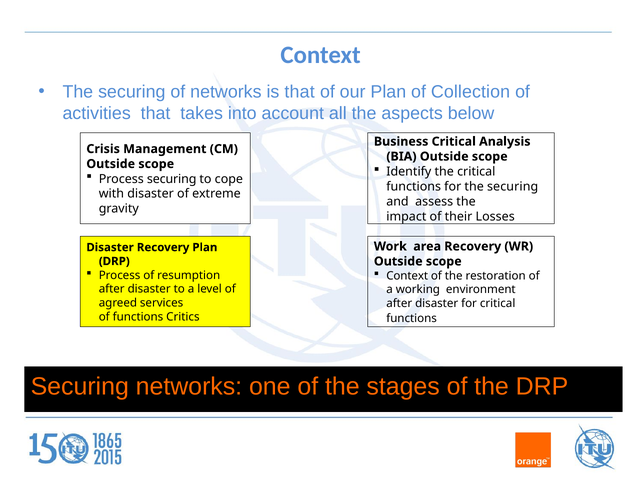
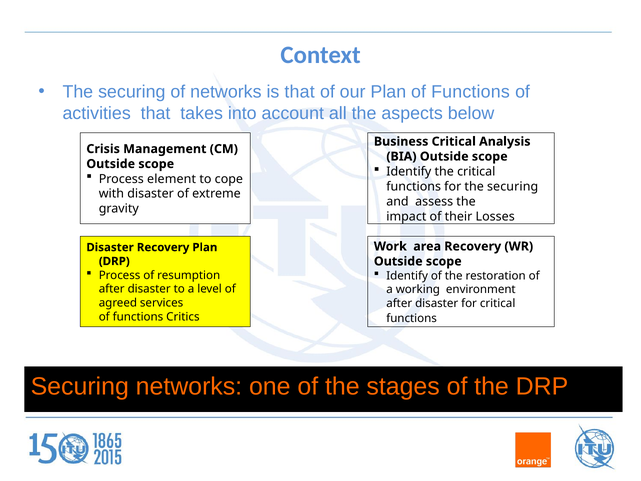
Plan of Collection: Collection -> Functions (470, 92)
Process securing: securing -> element (172, 179)
Context: Context -> Identify (407, 276)
